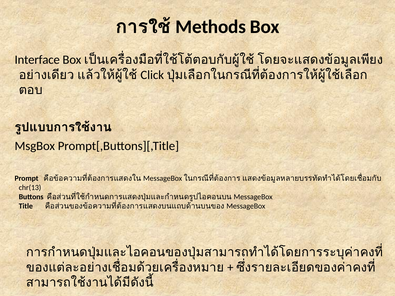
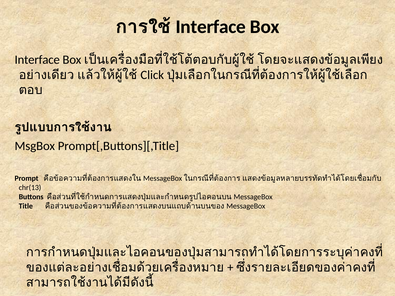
Methods: Methods -> Interface (211, 27)
